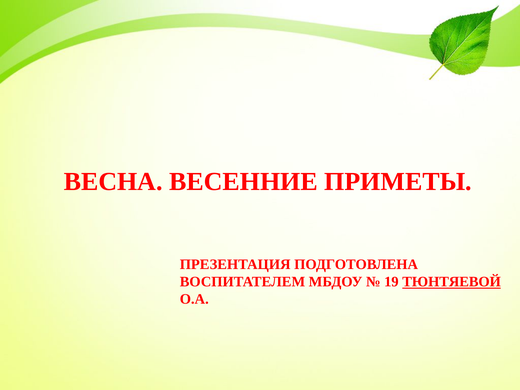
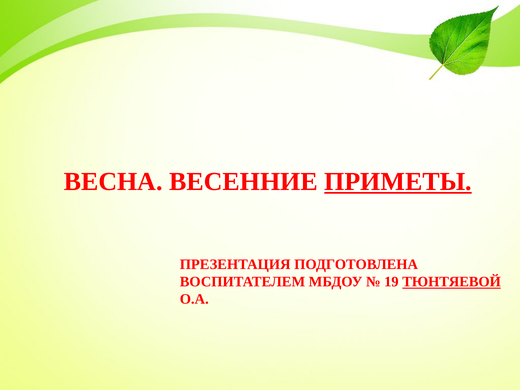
ПРИМЕТЫ underline: none -> present (398, 182)
